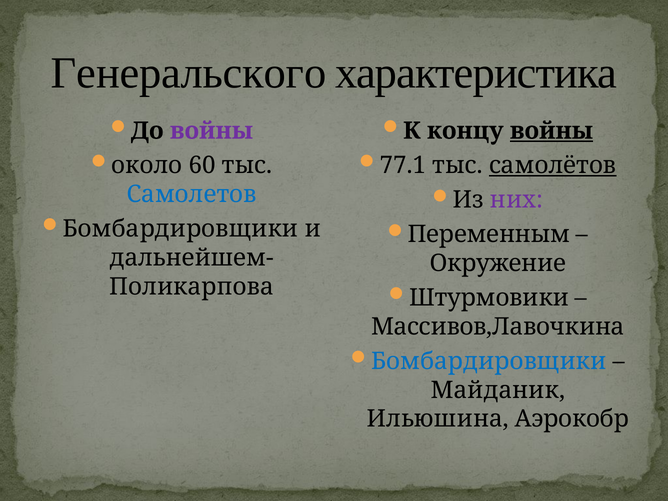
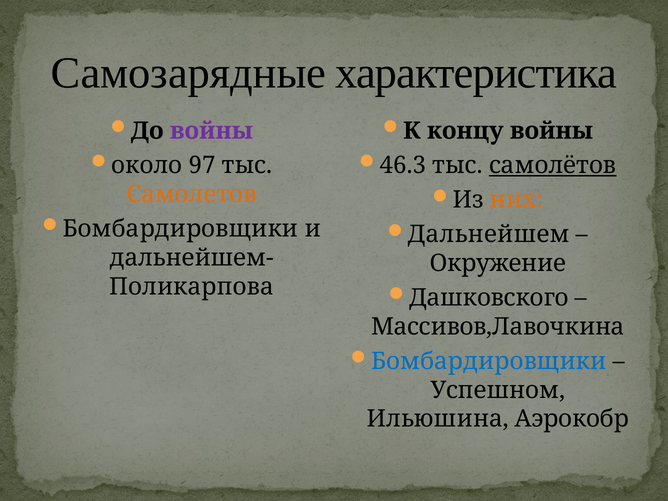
Генеральского: Генеральского -> Самозарядные (189, 73)
войны underline: present -> none (551, 131)
60: 60 -> 97 (202, 165)
77.1: 77.1 -> 46.3 (403, 165)
Самолетов colour: blue -> orange (192, 194)
них colour: purple -> orange (517, 200)
Переменным: Переменным -> Дальнейшем (489, 234)
Штурмовики: Штурмовики -> Дашковского (489, 298)
Майданик: Майданик -> Успешном (498, 390)
